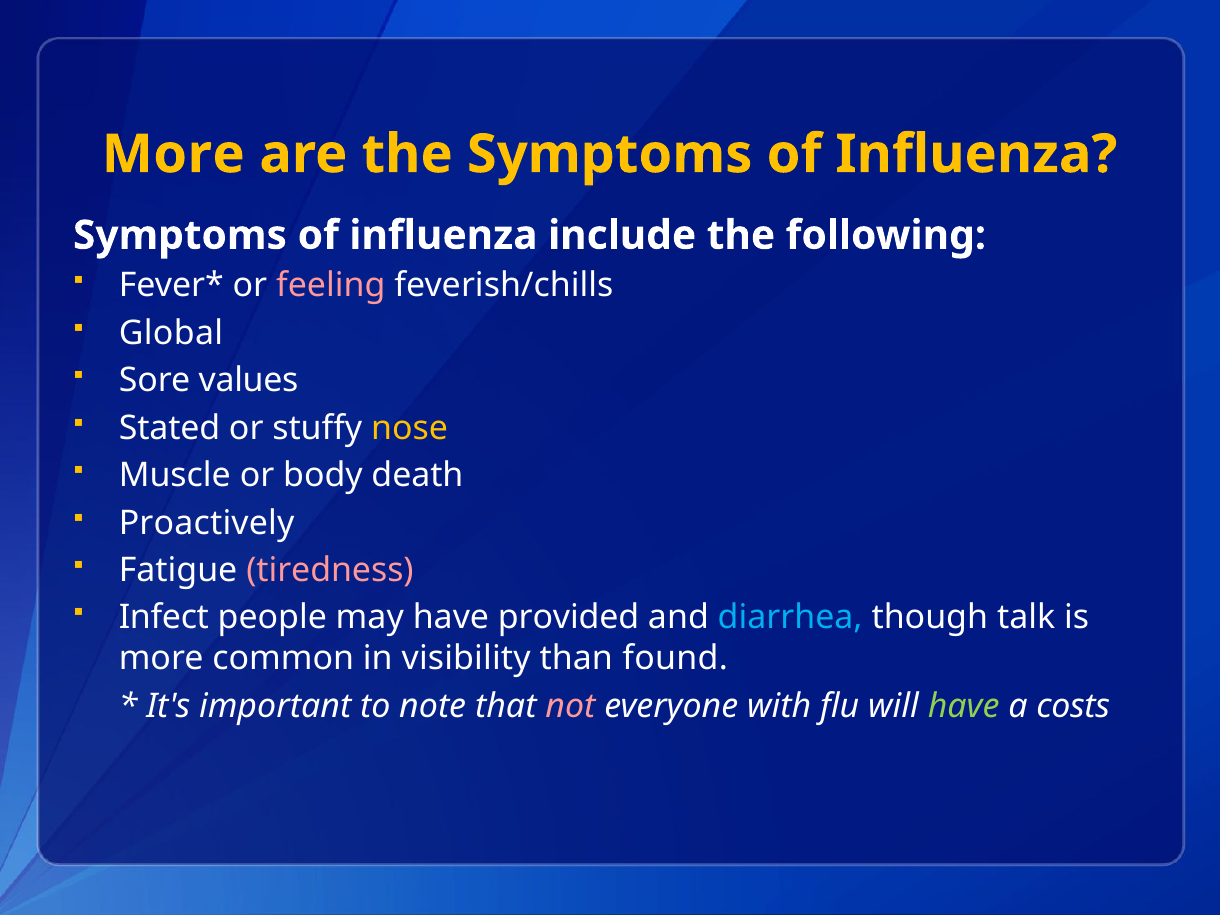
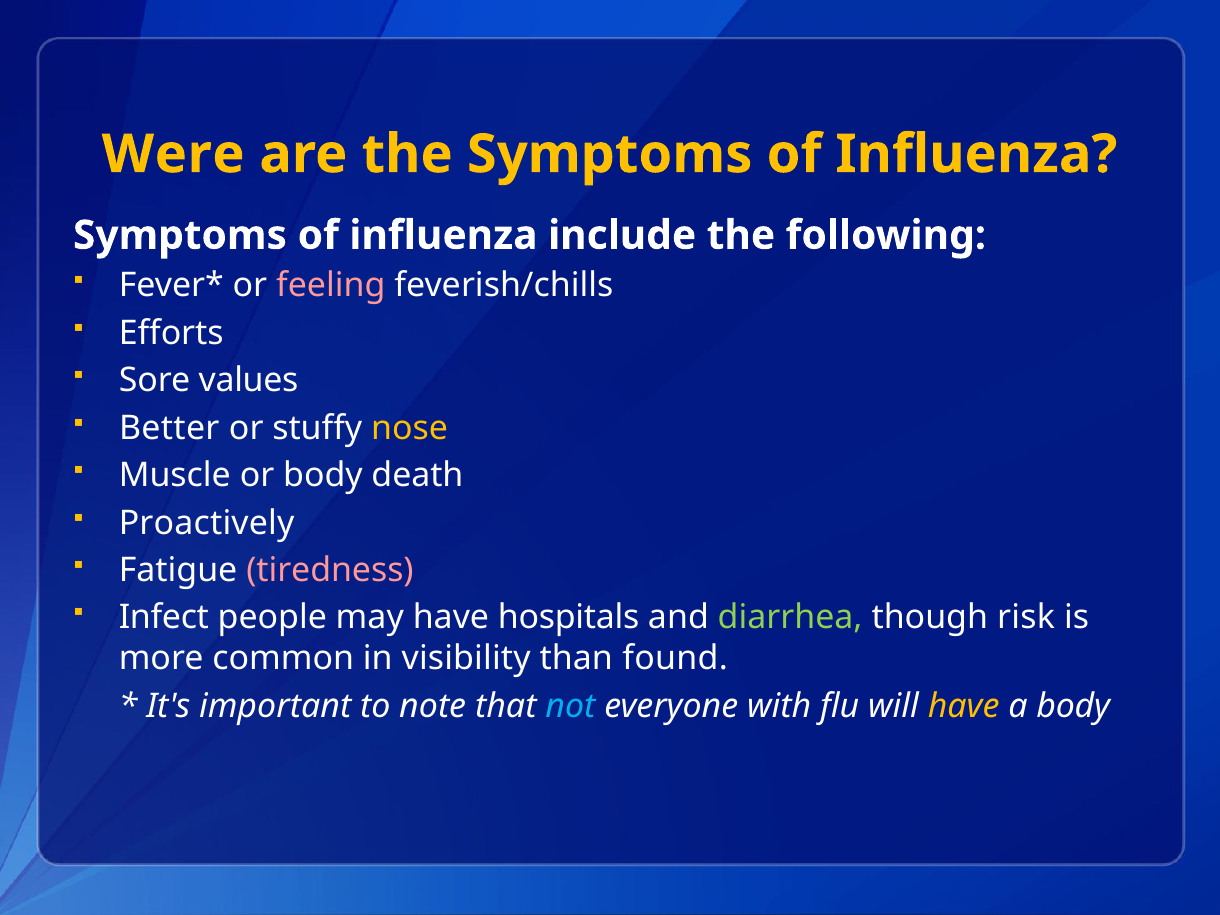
More: More -> Were (173, 154)
Global: Global -> Efforts (171, 333)
Stated: Stated -> Better (169, 428)
provided: provided -> hospitals (569, 618)
diarrhea colour: light blue -> light green (790, 618)
talk: talk -> risk (1026, 618)
not colour: pink -> light blue (570, 706)
have colour: light green -> yellow (964, 706)
a costs: costs -> body (1073, 706)
